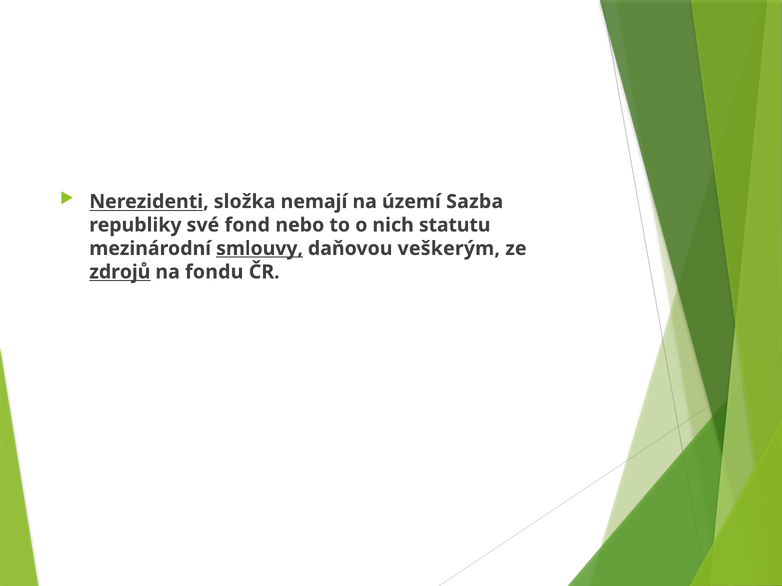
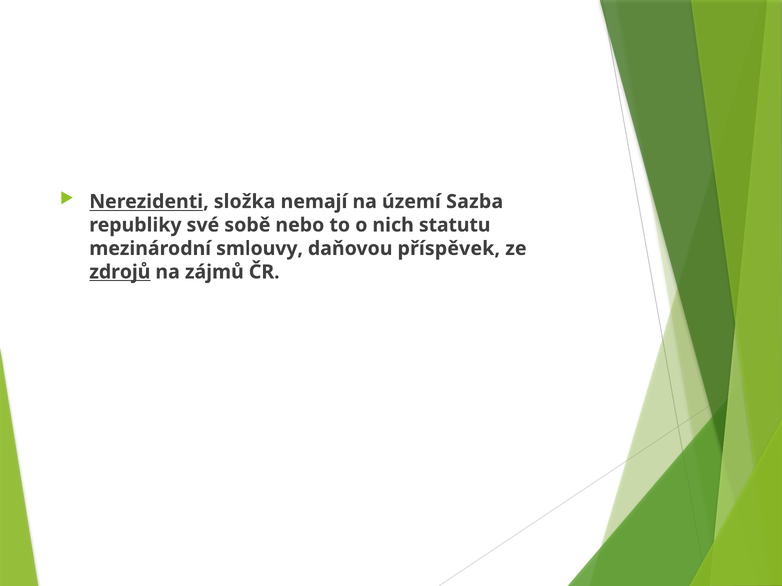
fond: fond -> sobě (247, 225)
smlouvy underline: present -> none (260, 249)
veškerým: veškerým -> příspěvek (449, 249)
fondu: fondu -> zájmů (214, 272)
